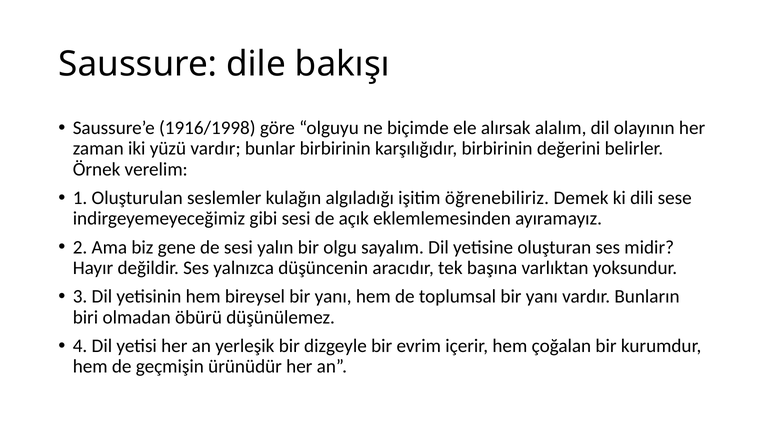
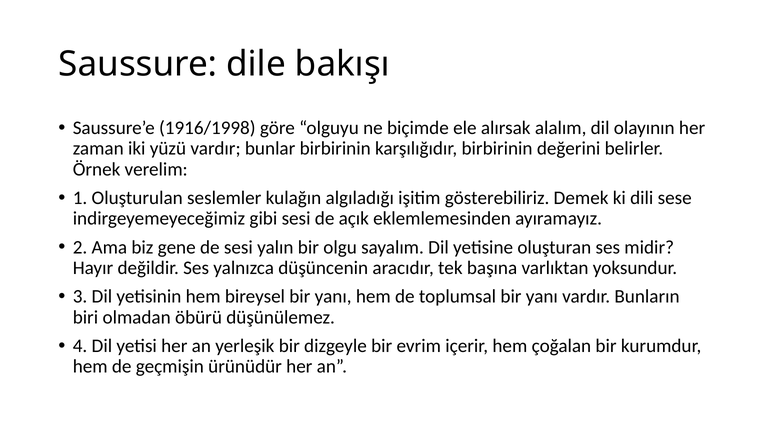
öğrenebiliriz: öğrenebiliriz -> gösterebiliriz (497, 198)
